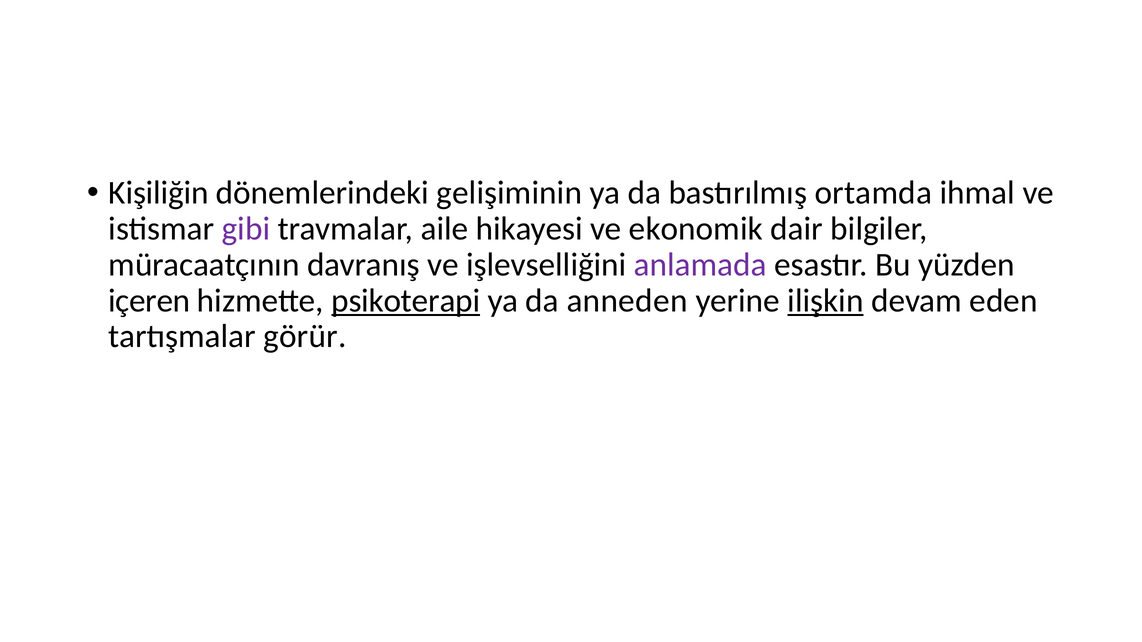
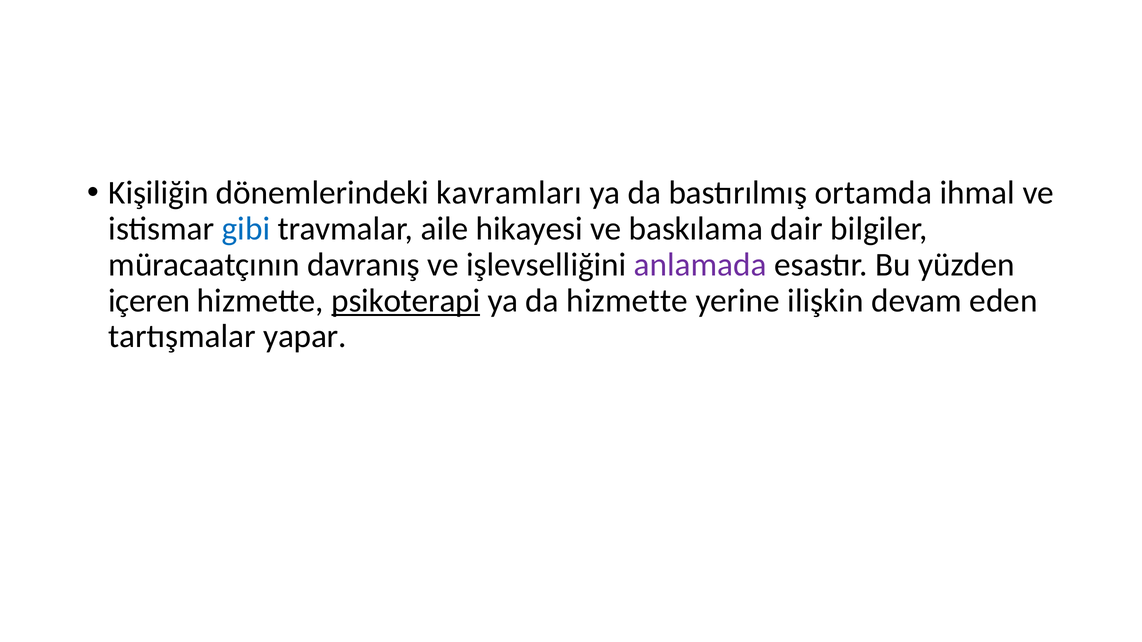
gelişiminin: gelişiminin -> kavramları (509, 193)
gibi colour: purple -> blue (246, 229)
ekonomik: ekonomik -> baskılama (696, 229)
da anneden: anneden -> hizmette (627, 301)
ilişkin underline: present -> none (826, 301)
görür: görür -> yapar (305, 337)
